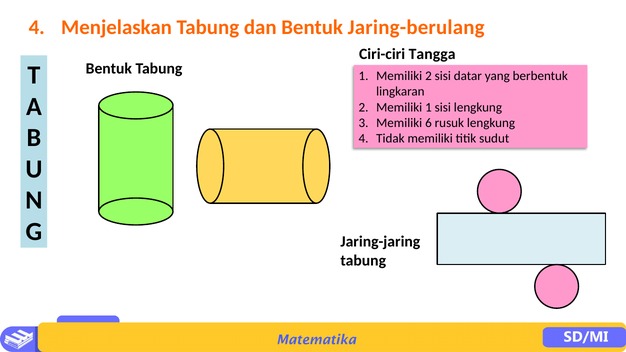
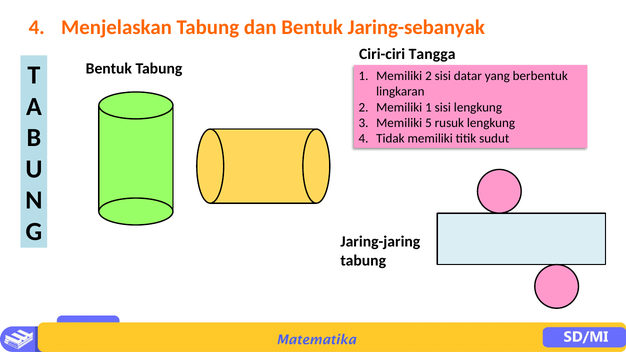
Jaring-berulang: Jaring-berulang -> Jaring-sebanyak (416, 28)
6: 6 -> 5 (428, 123)
